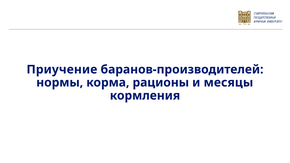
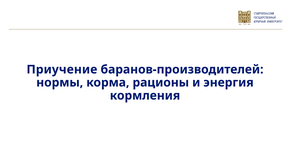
месяцы: месяцы -> энергия (228, 83)
